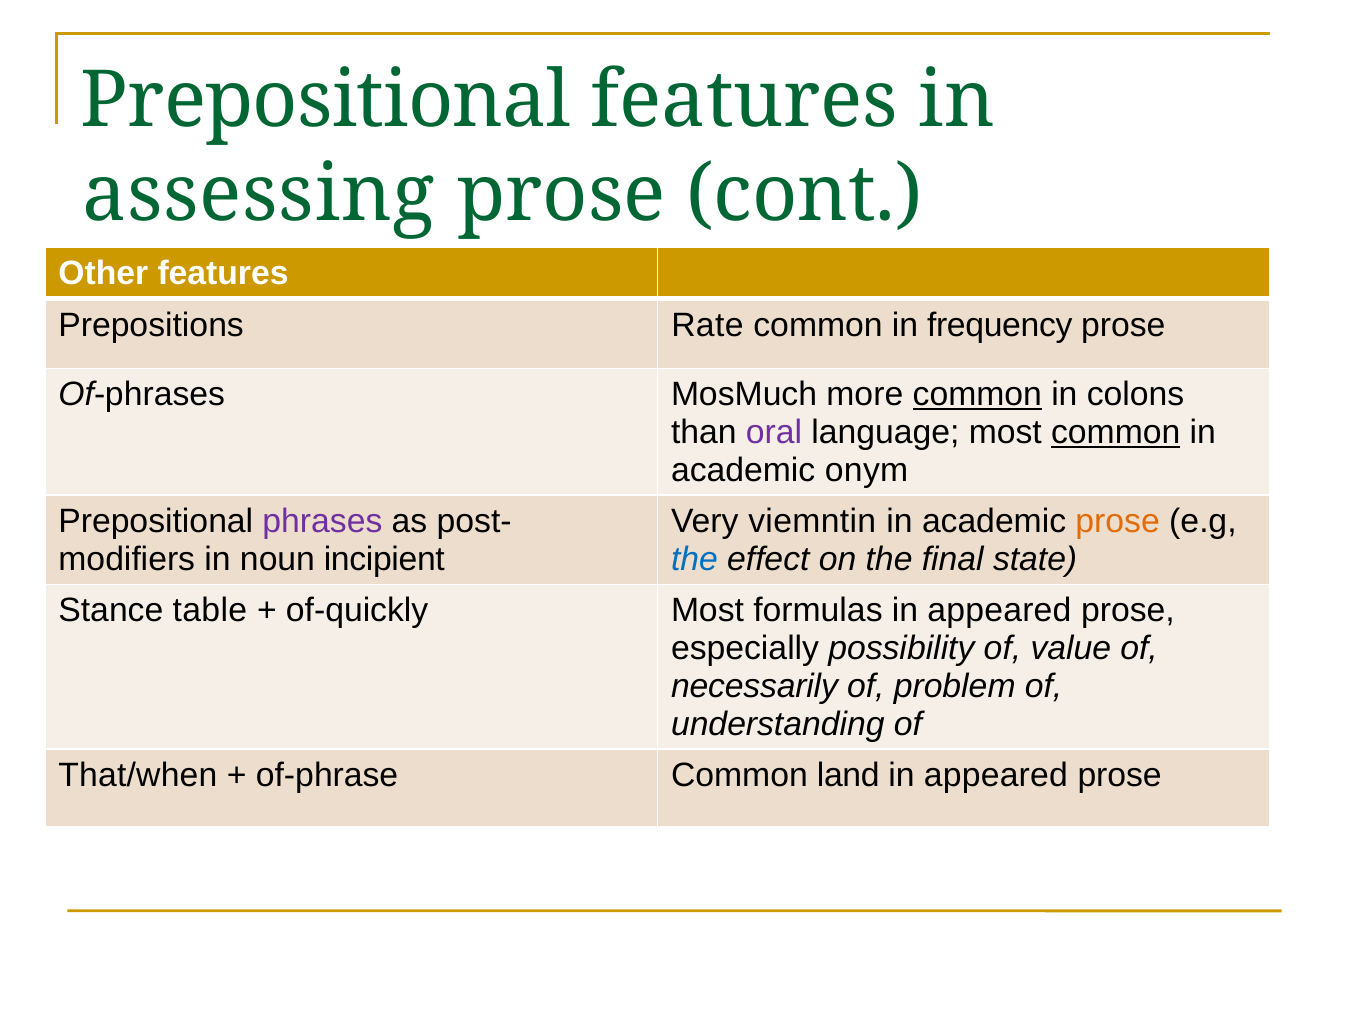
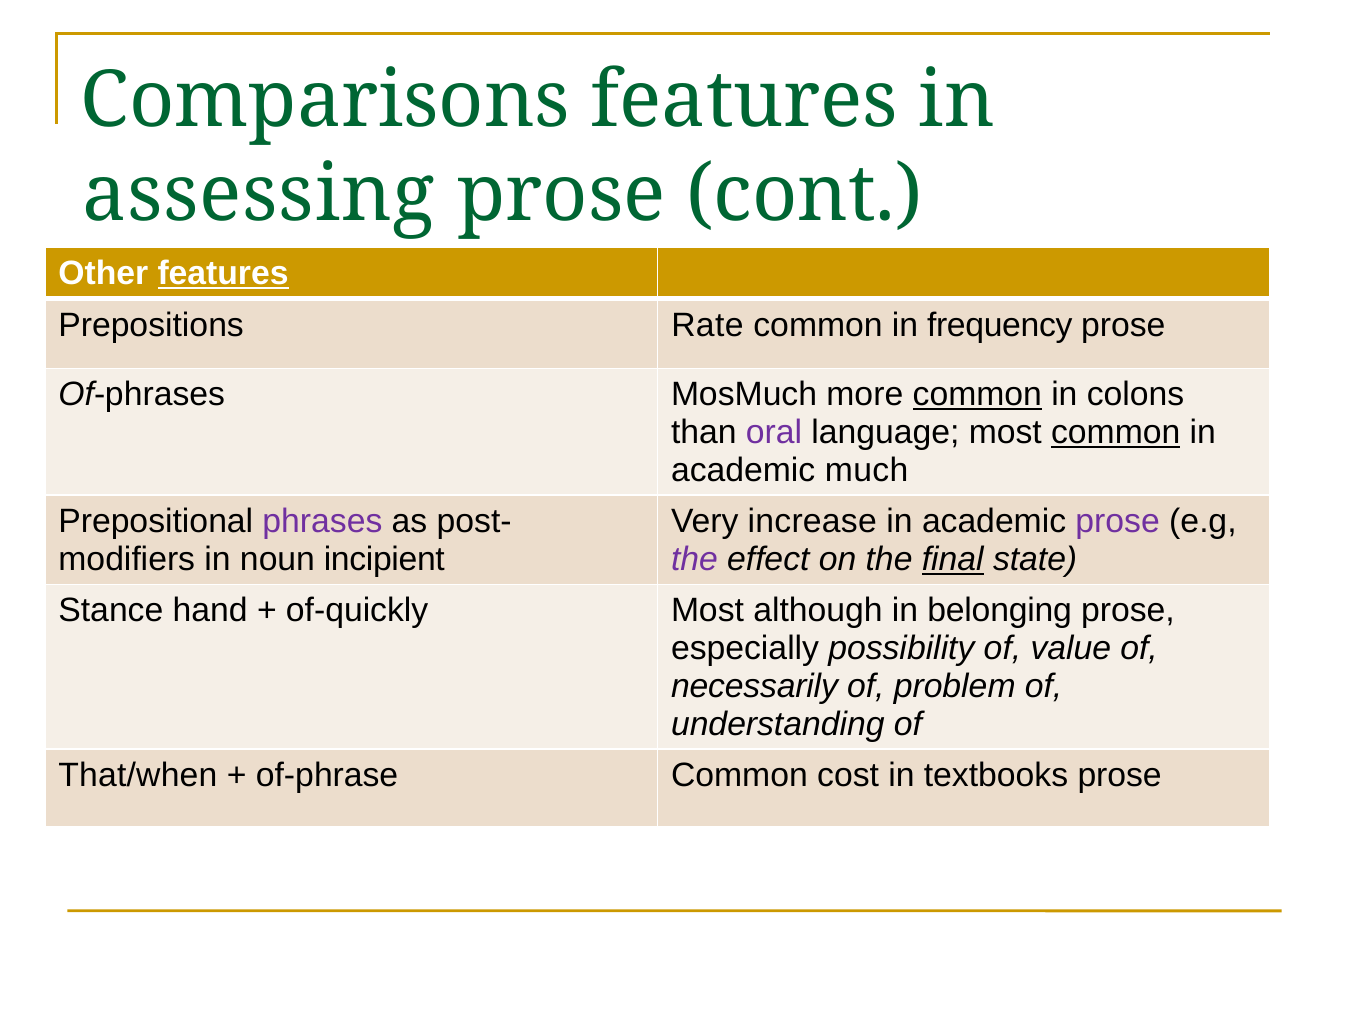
Prepositional: Prepositional -> Comparisons (326, 100)
features underline: none -> present (223, 274)
onym: onym -> much (867, 470)
viemntin: viemntin -> increase (812, 521)
prose colour: orange -> purple (1118, 521)
the colour: blue -> purple (695, 559)
final underline: none -> present (953, 559)
table: table -> hand (210, 610)
formulas: formulas -> although (818, 610)
appeared: appeared -> belonging (1000, 610)
land: land -> cost (848, 775)
appeared: appeared -> textbooks (996, 775)
